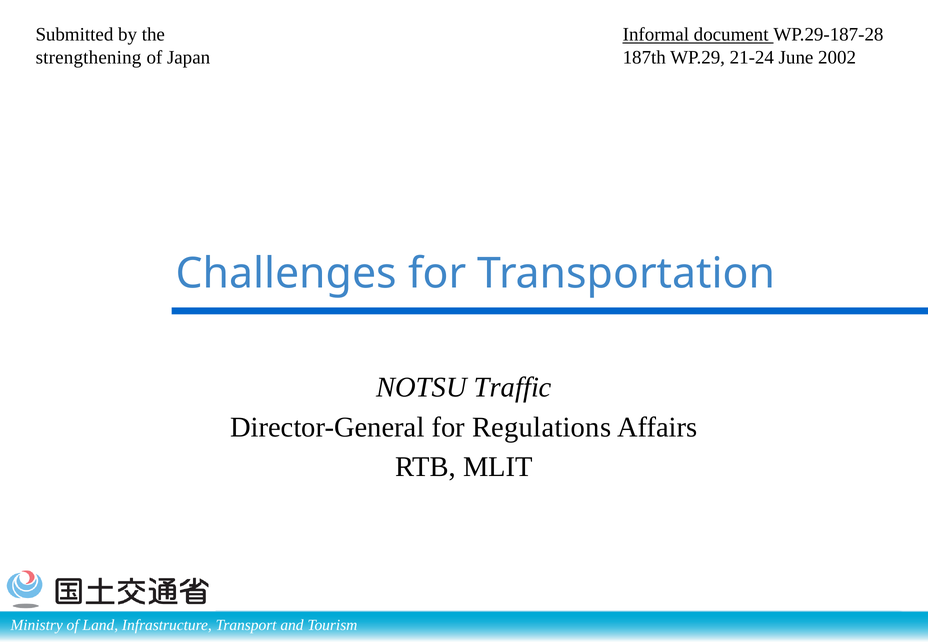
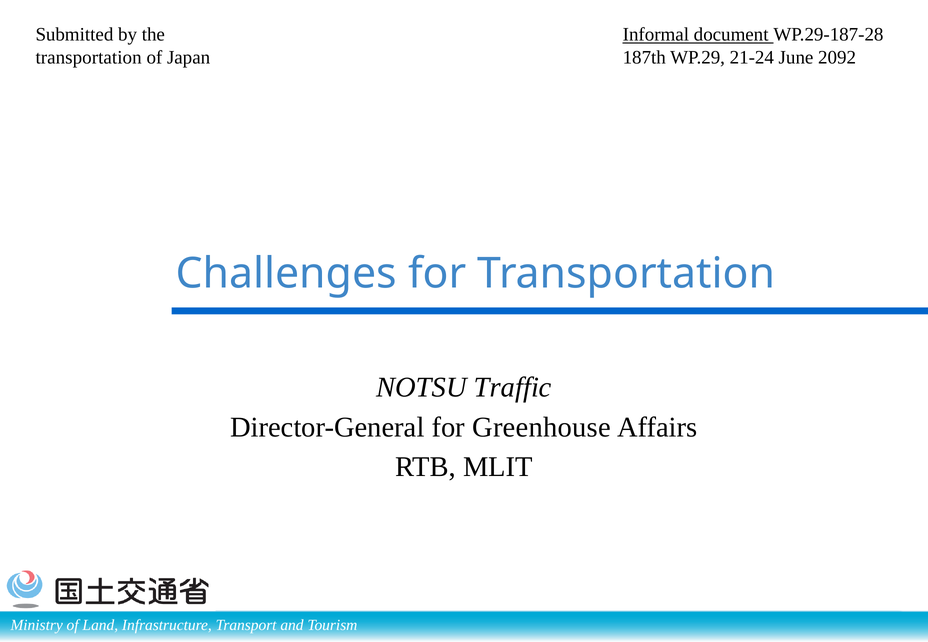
strengthening: strengthening -> transportation (89, 57)
2002: 2002 -> 2092 (837, 57)
Regulations: Regulations -> Greenhouse (542, 427)
